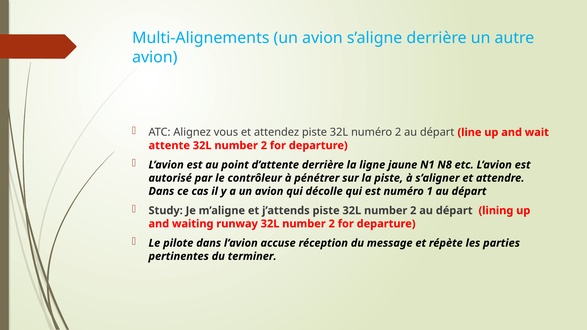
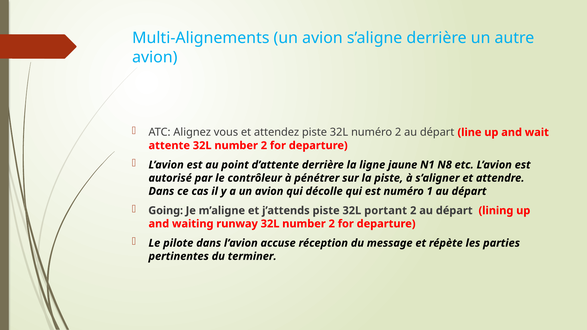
Study: Study -> Going (166, 211)
piste 32L number: number -> portant (386, 211)
